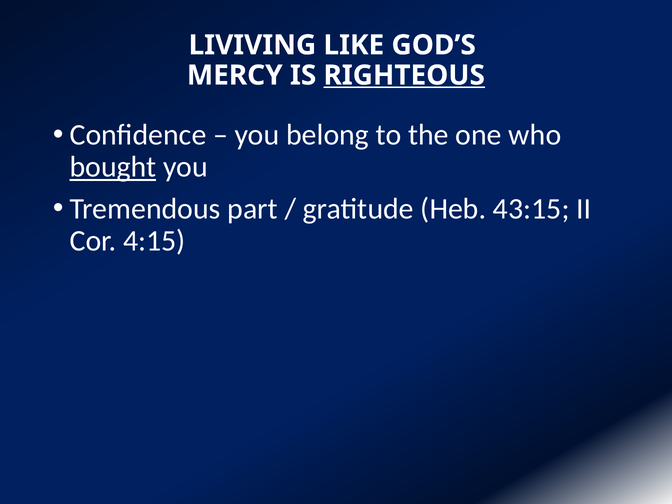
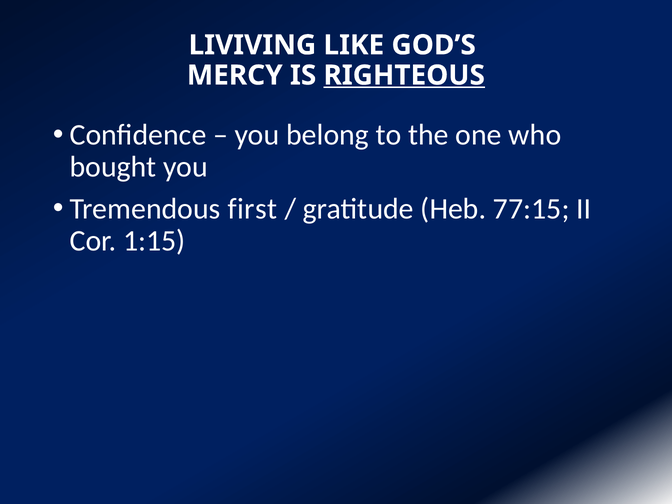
bought underline: present -> none (113, 167)
part: part -> first (252, 209)
43:15: 43:15 -> 77:15 (531, 209)
4:15: 4:15 -> 1:15 (154, 241)
